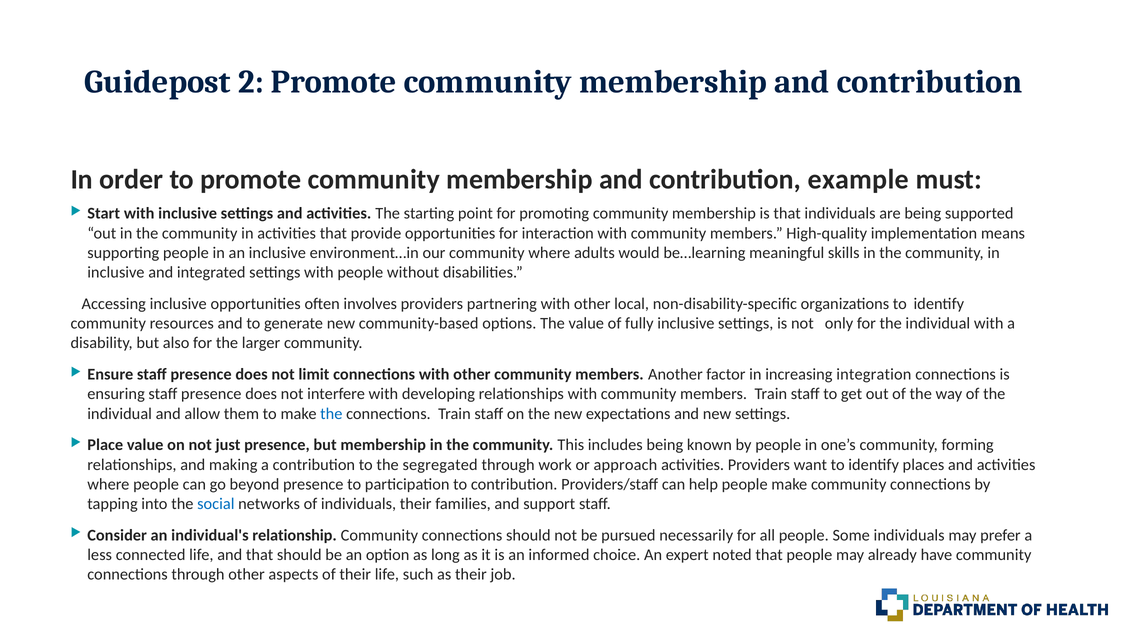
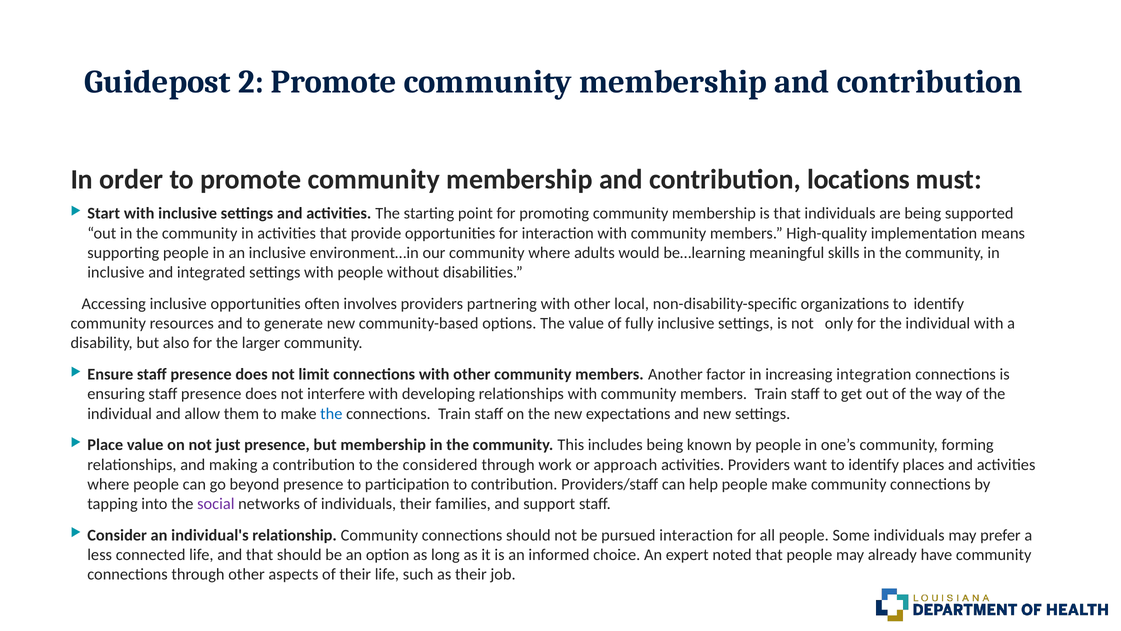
example: example -> locations (859, 179)
segregated: segregated -> considered (440, 464)
social colour: blue -> purple (216, 504)
pursued necessarily: necessarily -> interaction (696, 535)
